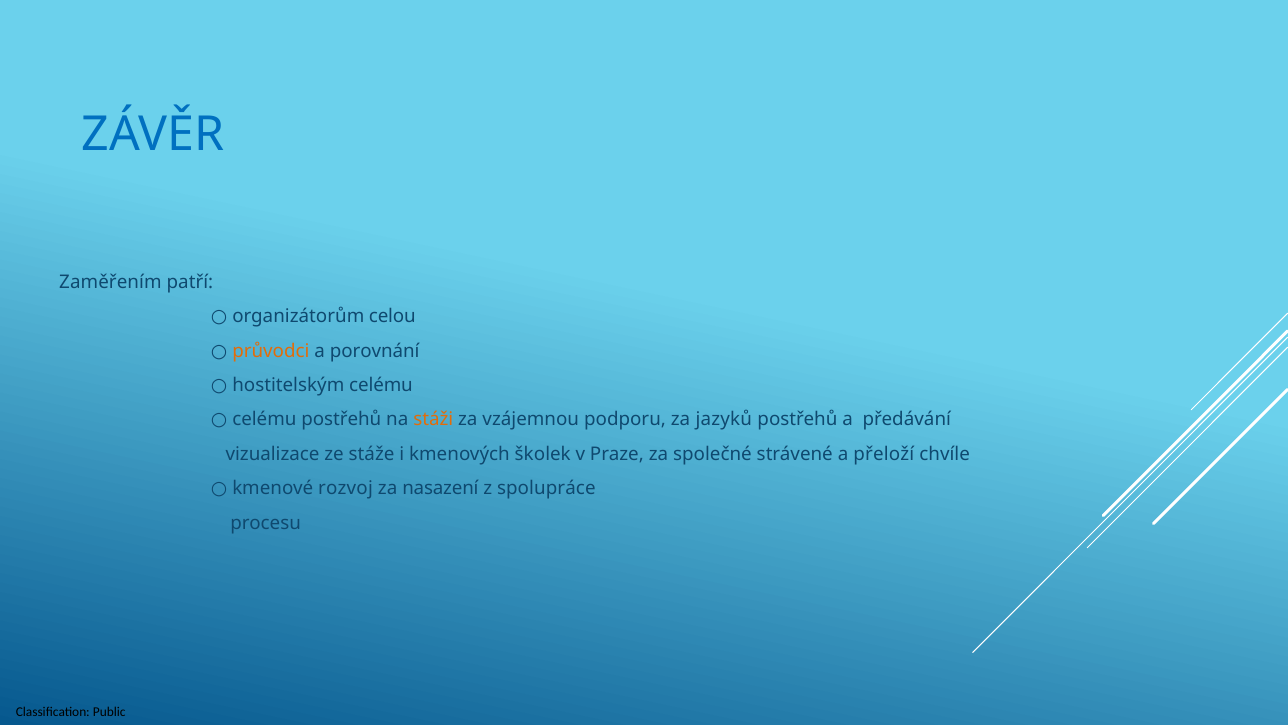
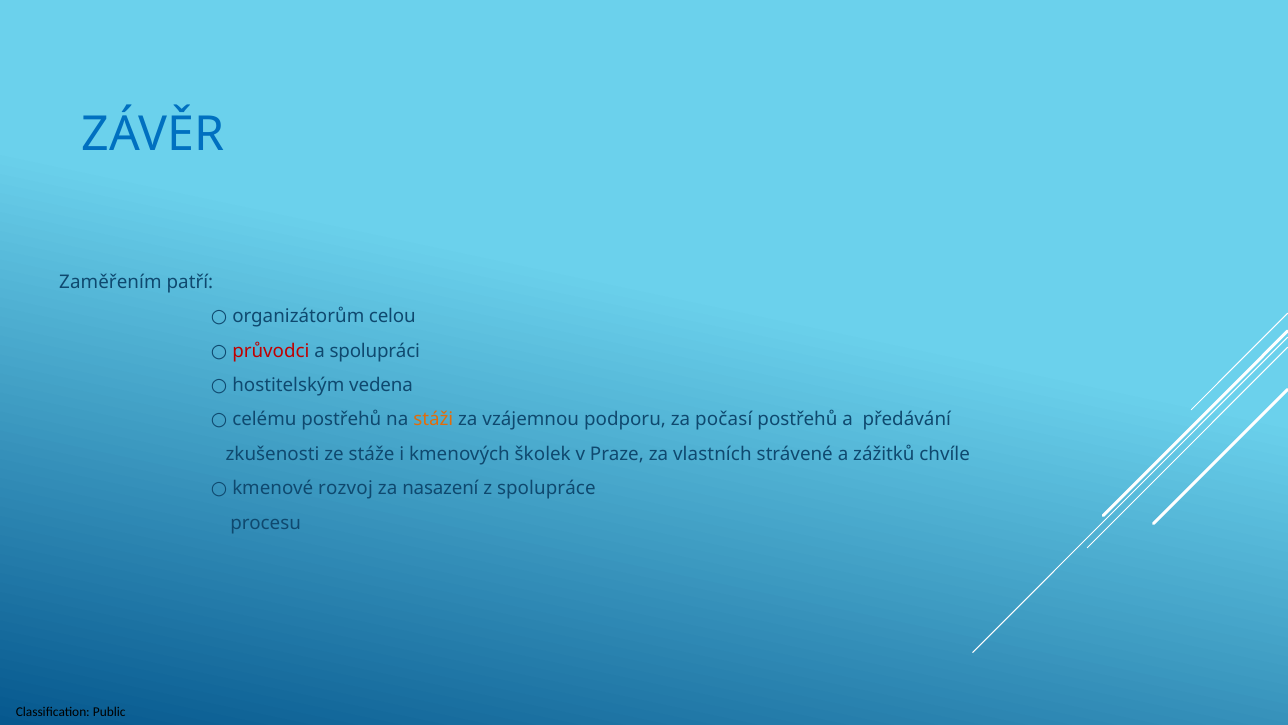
průvodci colour: orange -> red (271, 351)
porovnání: porovnání -> spolupráci (375, 351)
hostitelským celému: celému -> vedena (381, 385)
jazyků: jazyků -> počasí (724, 419)
vizualizace: vizualizace -> zkušenosti (273, 454)
společné: společné -> vlastních (712, 454)
přeloží: přeloží -> zážitků (884, 454)
